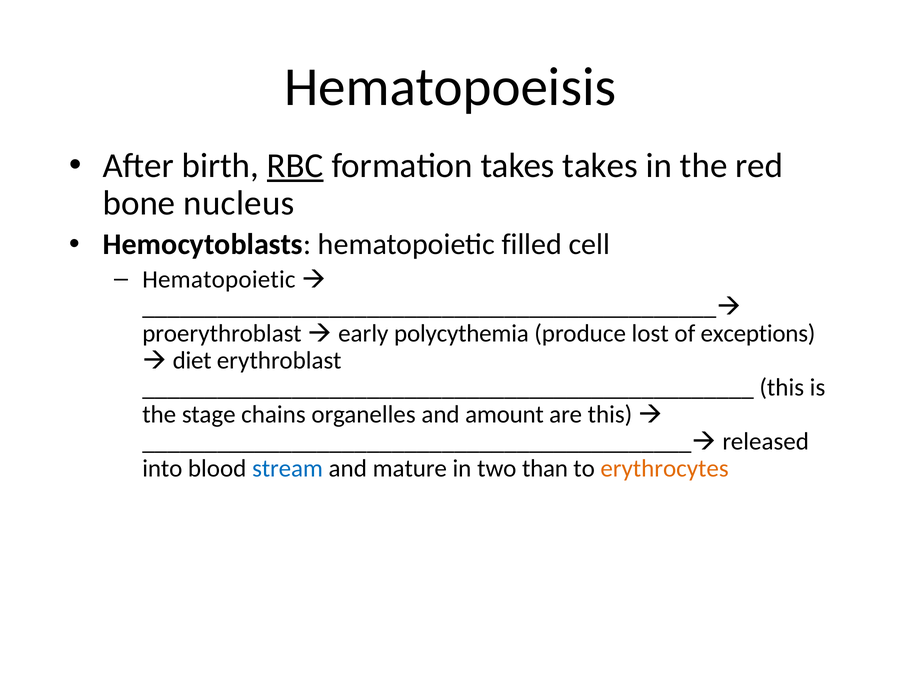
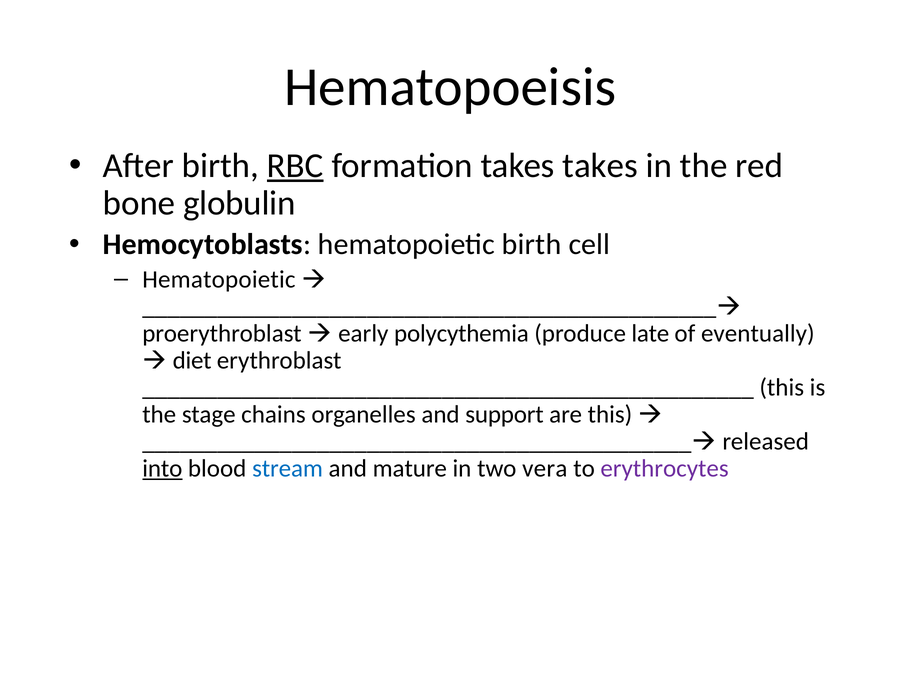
nucleus: nucleus -> globulin (239, 204)
hematopoietic filled: filled -> birth (532, 245)
lost: lost -> late (650, 334)
exceptions: exceptions -> eventually (758, 334)
amount: amount -> support (505, 415)
into underline: none -> present (162, 469)
than: than -> vera (545, 469)
erythrocytes colour: orange -> purple (665, 469)
